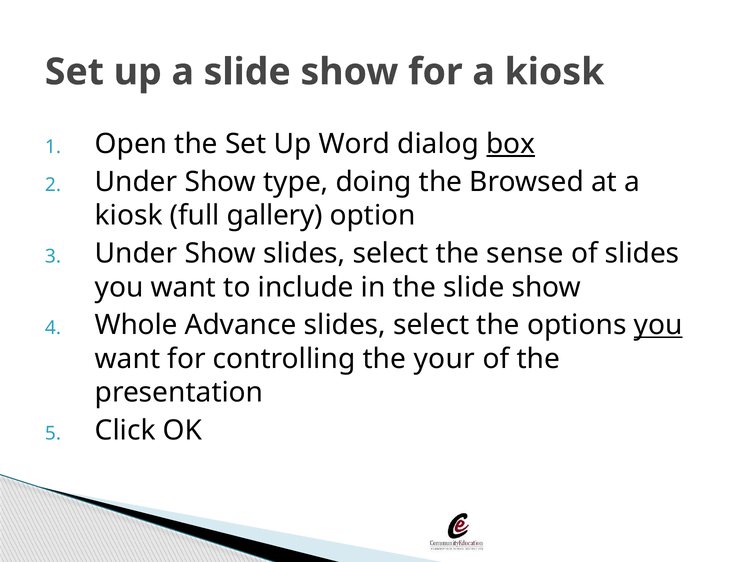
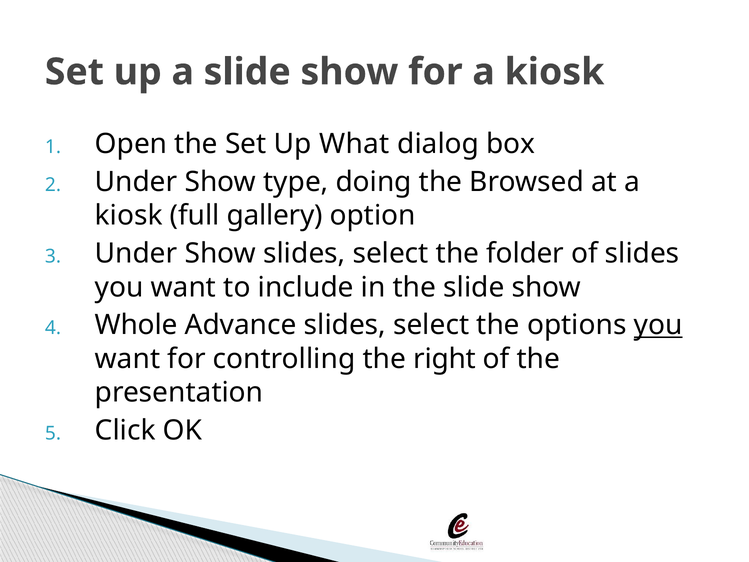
Word: Word -> What (354, 144)
box underline: present -> none (511, 144)
sense: sense -> folder (525, 253)
your: your -> right (445, 359)
